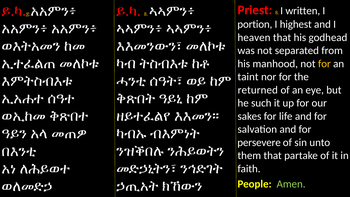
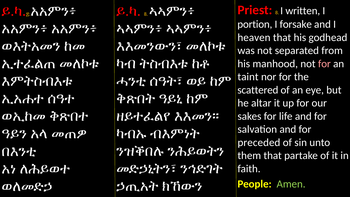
highest: highest -> forsake (296, 24)
for colour: yellow -> pink (324, 64)
returned: returned -> scattered (258, 90)
such: such -> altar (261, 103)
persevere: persevere -> preceded (259, 142)
